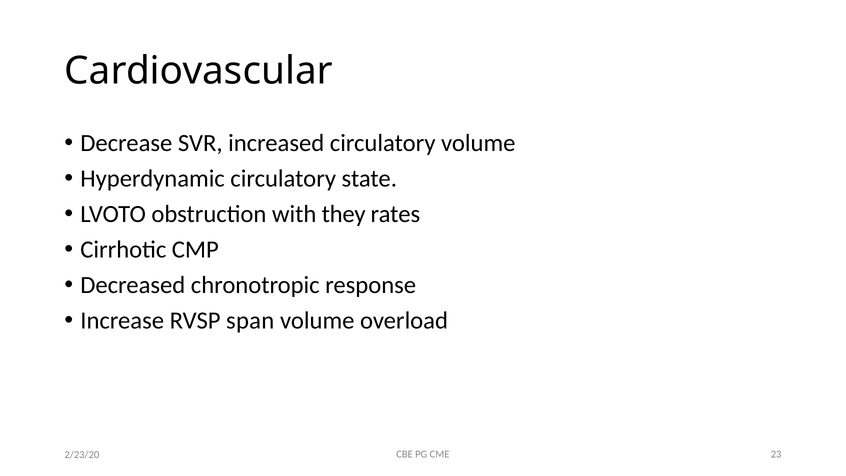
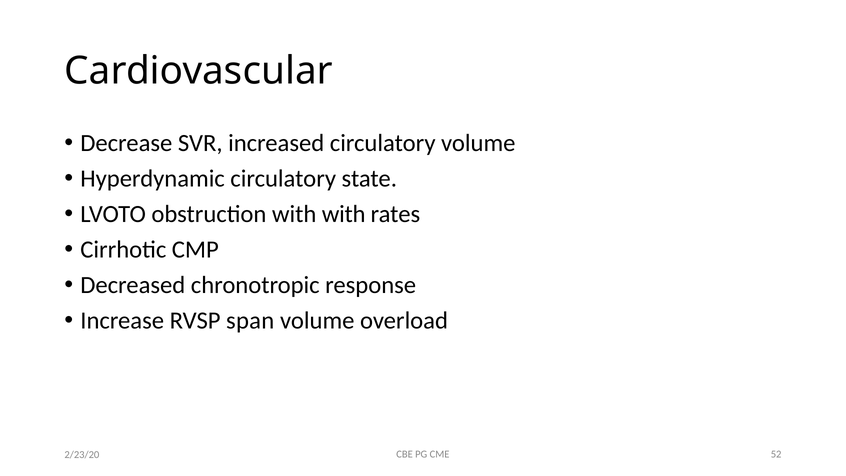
with they: they -> with (344, 214)
23: 23 -> 52 (776, 454)
